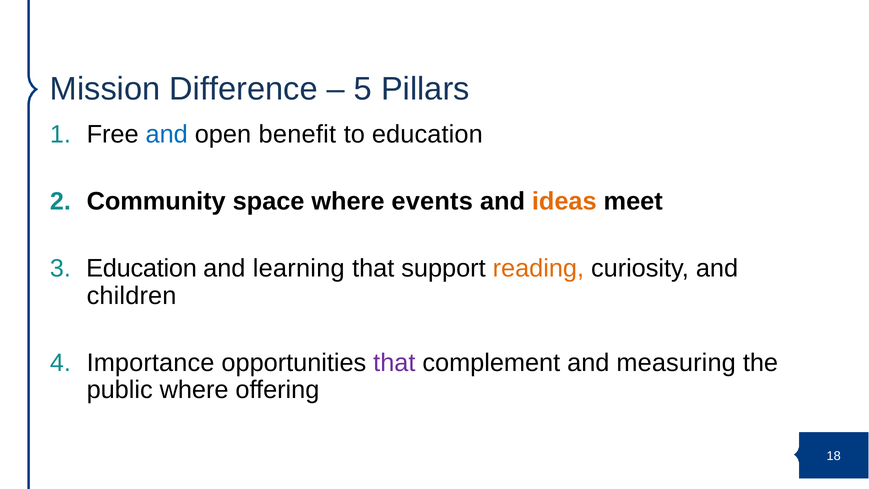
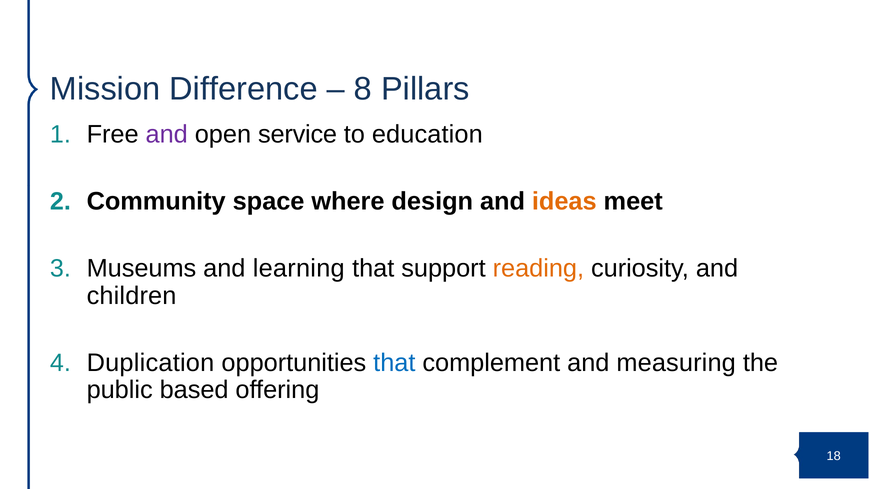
5: 5 -> 8 (363, 89)
and colour: blue -> purple (167, 134)
benefit: benefit -> service (298, 134)
events: events -> design (432, 201)
Education: Education -> Museums (141, 268)
Importance: Importance -> Duplication (150, 363)
that colour: purple -> blue (394, 363)
public where: where -> based (194, 390)
